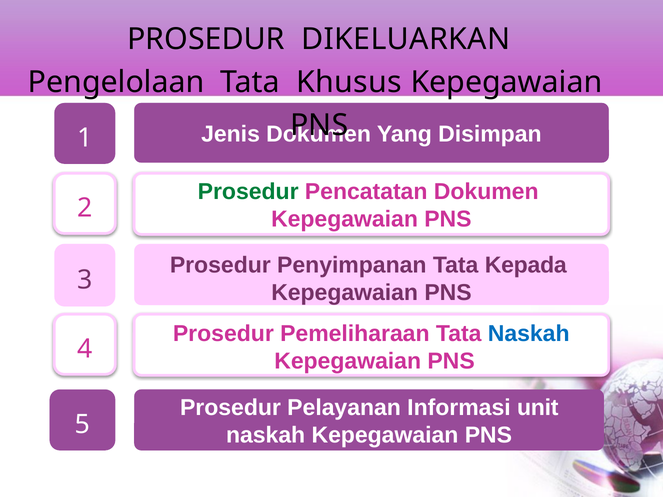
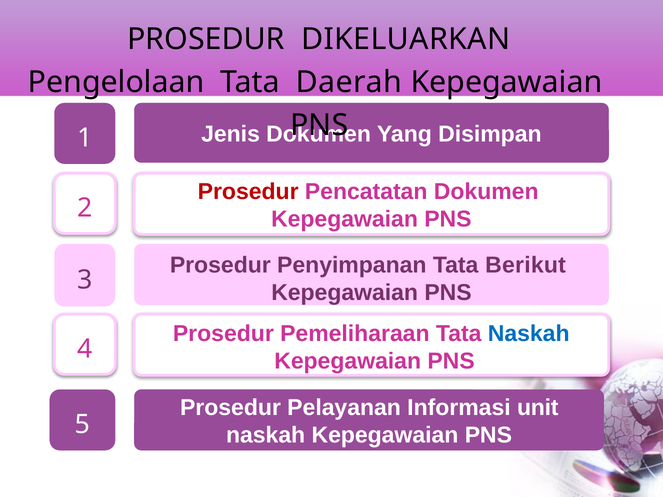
Khusus: Khusus -> Daerah (349, 82)
Prosedur colour: green -> red (248, 192)
Kepada: Kepada -> Berikut (526, 265)
